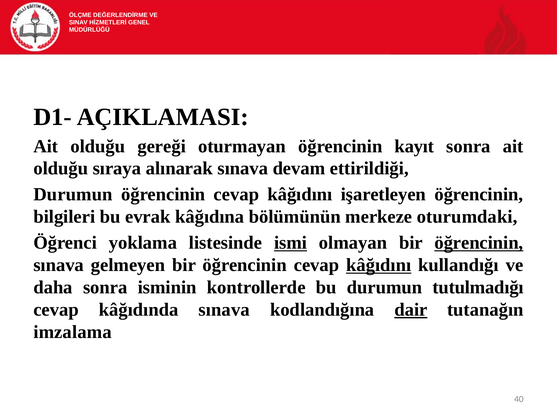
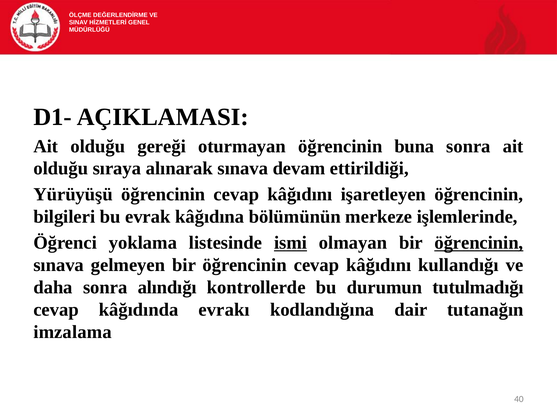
kayıt: kayıt -> buna (414, 146)
Durumun: Durumun -> Yürüyüşü (73, 194)
oturumdaki: oturumdaki -> işlemlerinde (467, 217)
kâğıdını underline: present -> none (379, 265)
isminin: isminin -> alındığı (167, 287)
kâğıdında sınava: sınava -> evrakı (224, 309)
dair underline: present -> none (411, 309)
